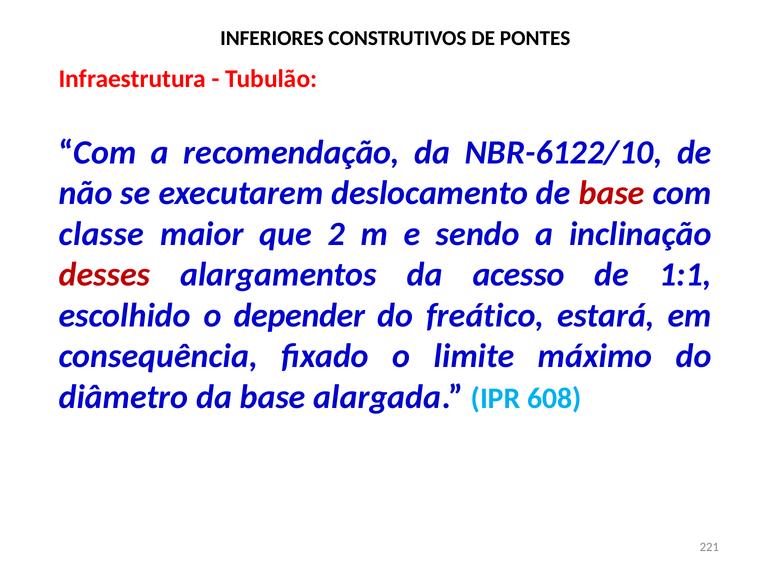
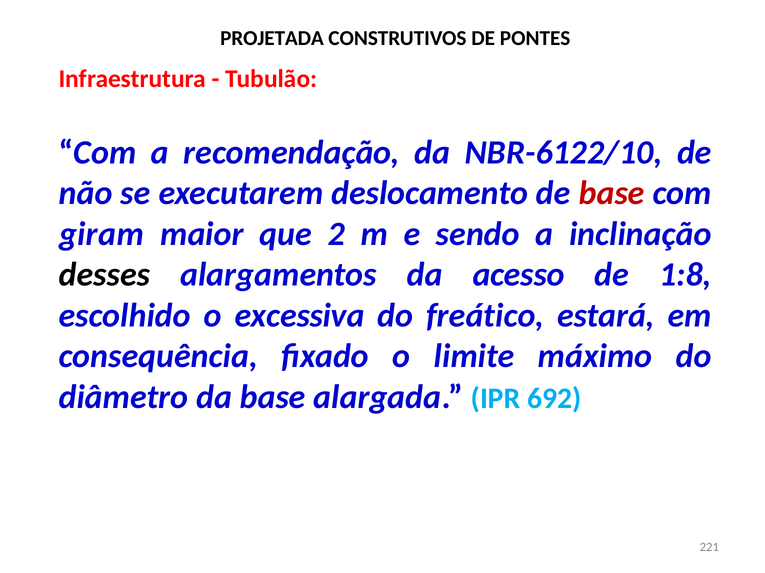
INFERIORES: INFERIORES -> PROJETADA (272, 38)
classe: classe -> giram (101, 234)
desses colour: red -> black (104, 275)
1:1: 1:1 -> 1:8 (685, 275)
depender: depender -> excessiva (300, 316)
608: 608 -> 692 (554, 399)
